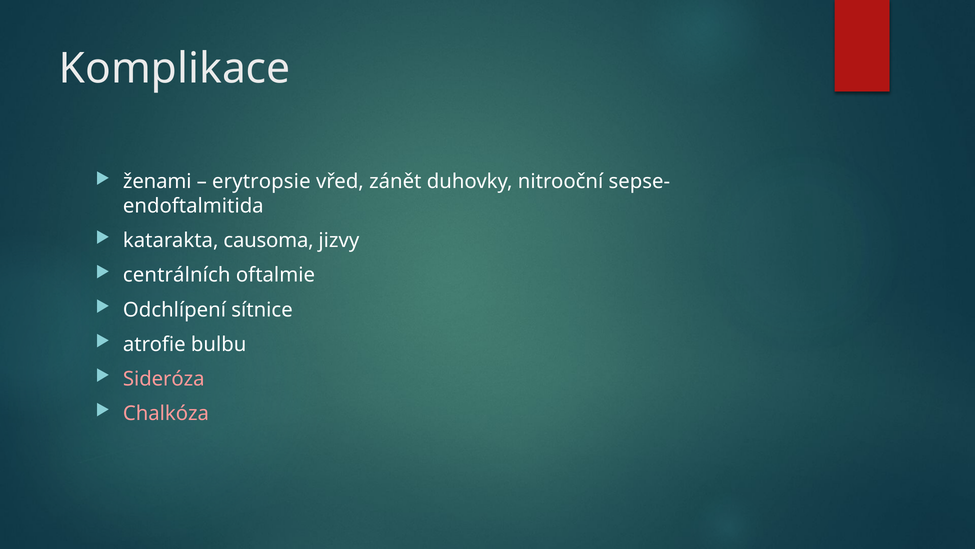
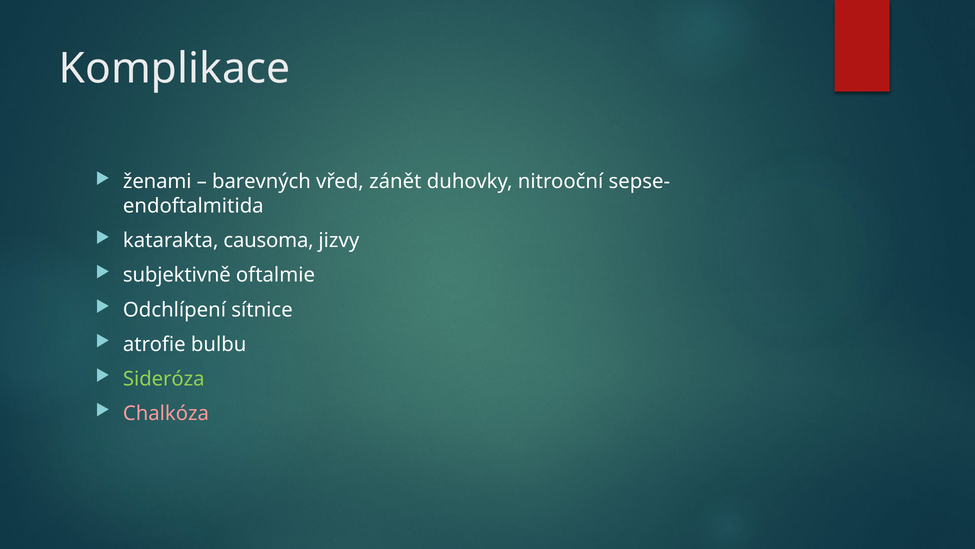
erytropsie: erytropsie -> barevných (261, 181)
centrálních: centrálních -> subjektivně (177, 275)
Sideróza colour: pink -> light green (164, 379)
